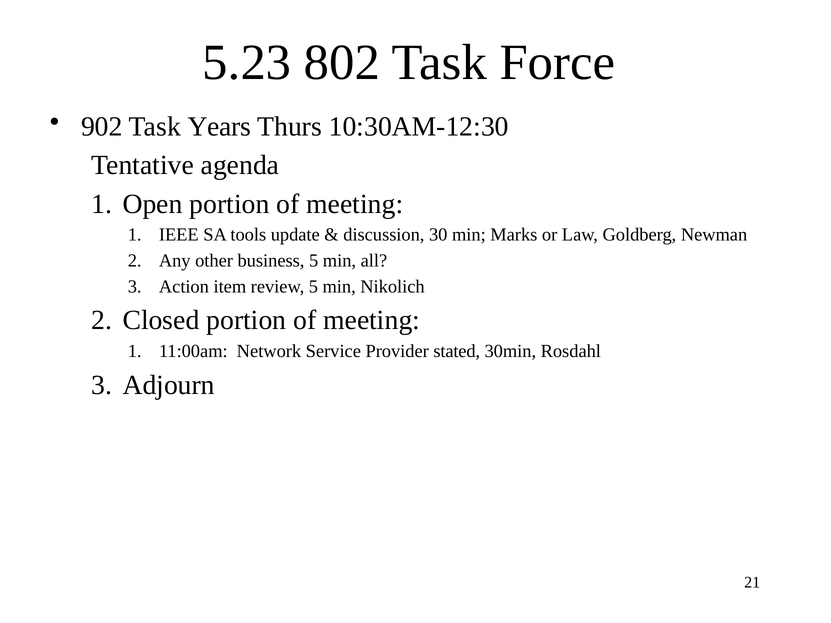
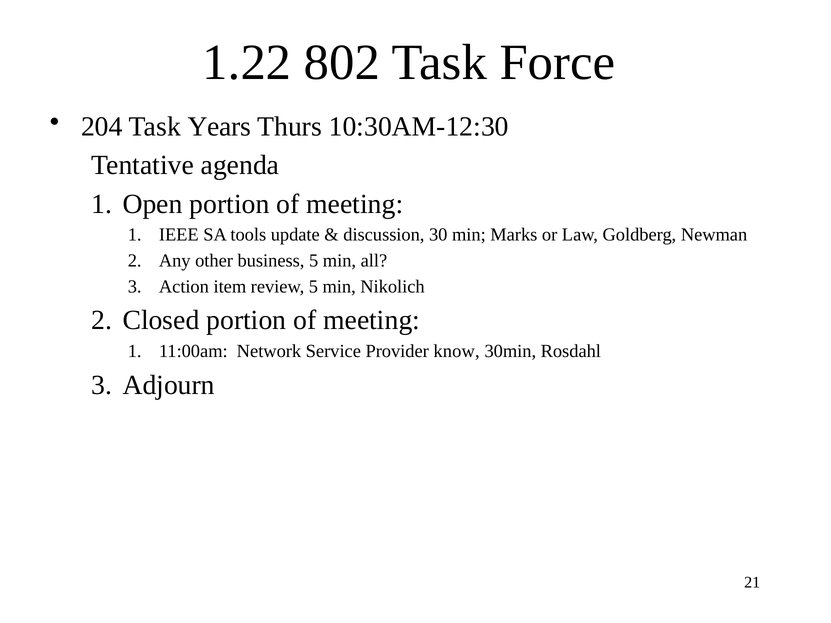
5.23: 5.23 -> 1.22 (247, 62)
902: 902 -> 204 (102, 127)
stated: stated -> know (457, 351)
